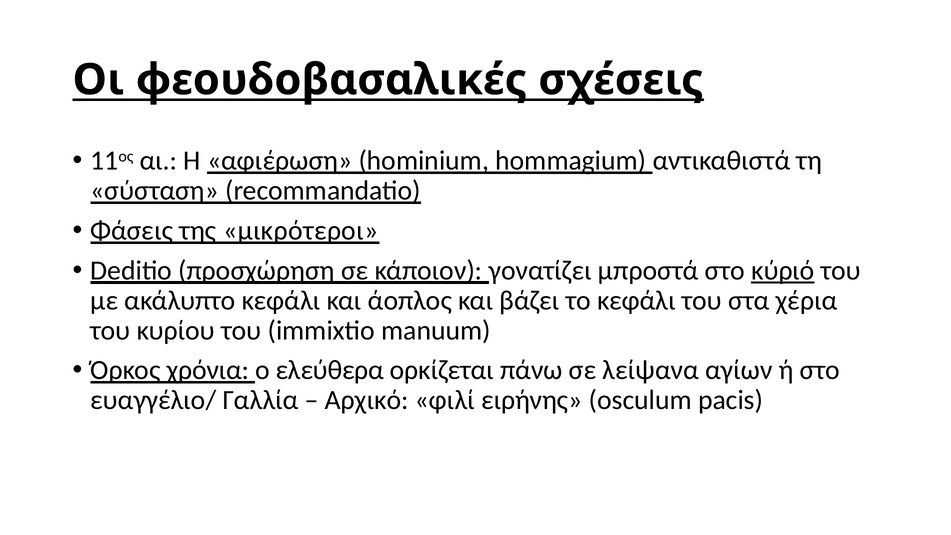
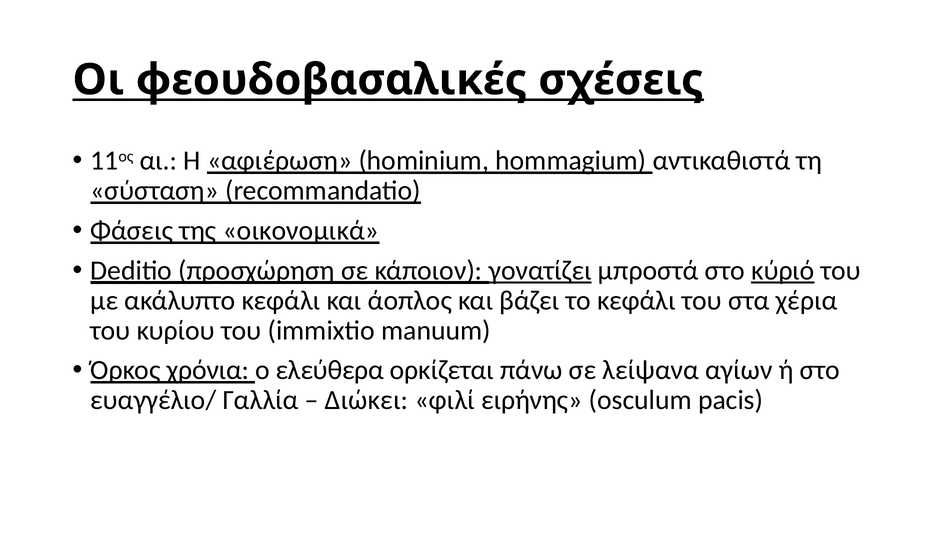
μικρότεροι: μικρότεροι -> οικονομικά (301, 231)
γονατίζει underline: none -> present (540, 270)
Αρχικό: Αρχικό -> Διώκει (367, 400)
